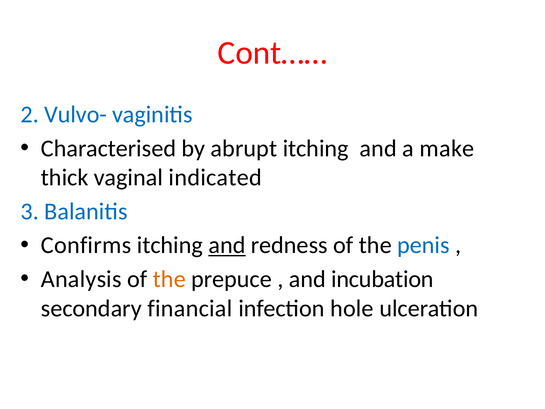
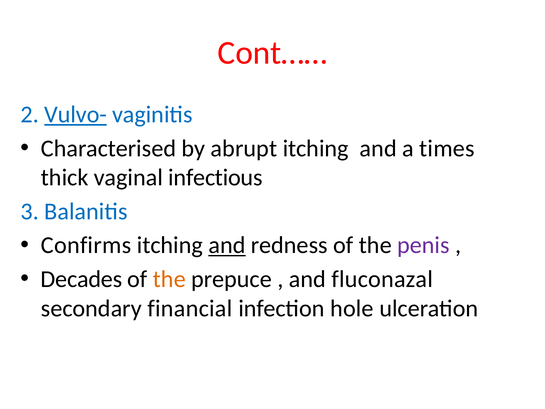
Vulvo- underline: none -> present (76, 114)
make: make -> times (447, 148)
indicated: indicated -> infectious (215, 177)
penis colour: blue -> purple (423, 245)
Analysis: Analysis -> Decades (81, 279)
incubation: incubation -> fluconazal (382, 279)
